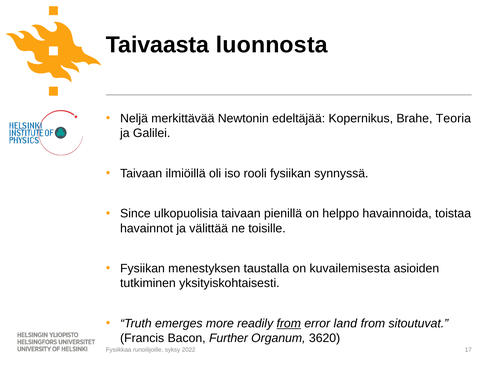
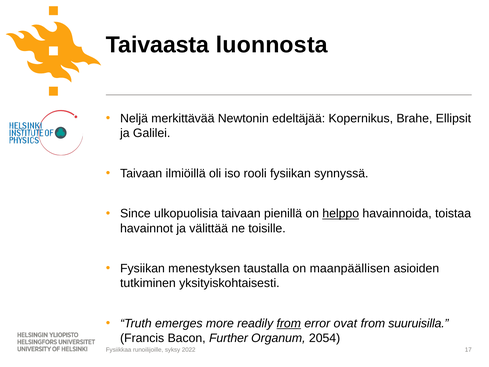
Teoria: Teoria -> Ellipsit (453, 118)
helppo underline: none -> present (341, 213)
kuvailemisesta: kuvailemisesta -> maanpäällisen (350, 268)
land: land -> ovat (345, 323)
sitoutuvat: sitoutuvat -> suuruisilla (418, 323)
3620: 3620 -> 2054 (325, 338)
